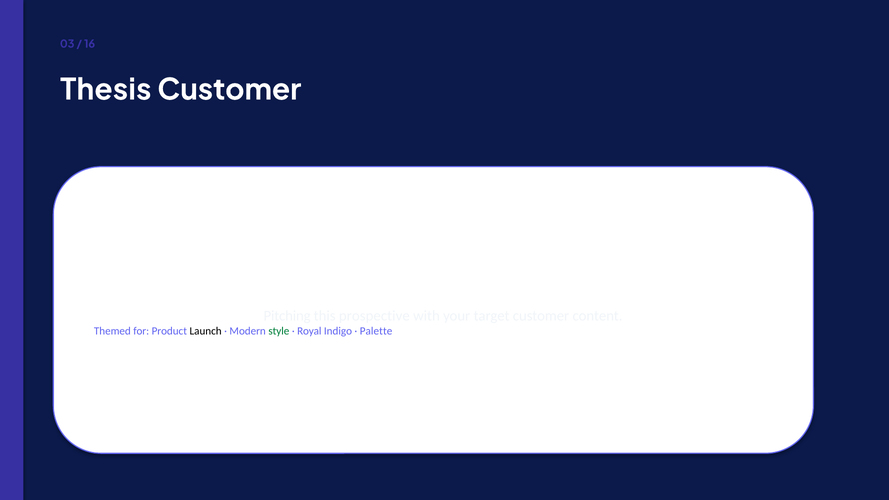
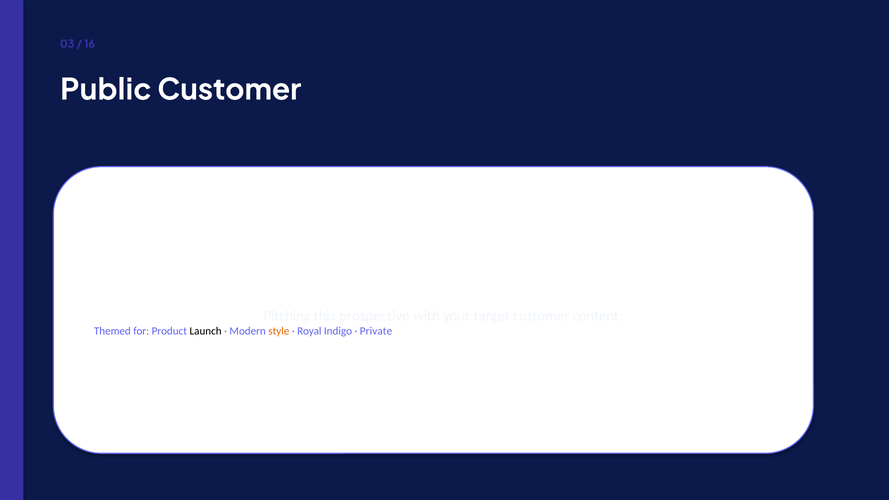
Thesis: Thesis -> Public (106, 90)
style colour: green -> orange (279, 331)
Palette: Palette -> Private (376, 331)
